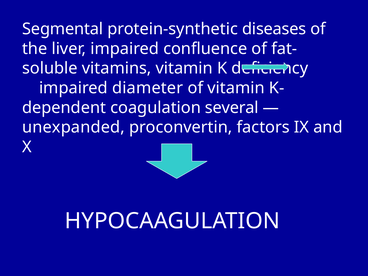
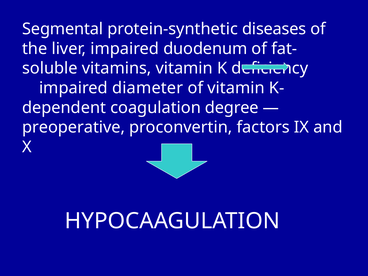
confluence: confluence -> duodenum (205, 49)
several: several -> degree (232, 108)
unexpanded: unexpanded -> preoperative (74, 127)
